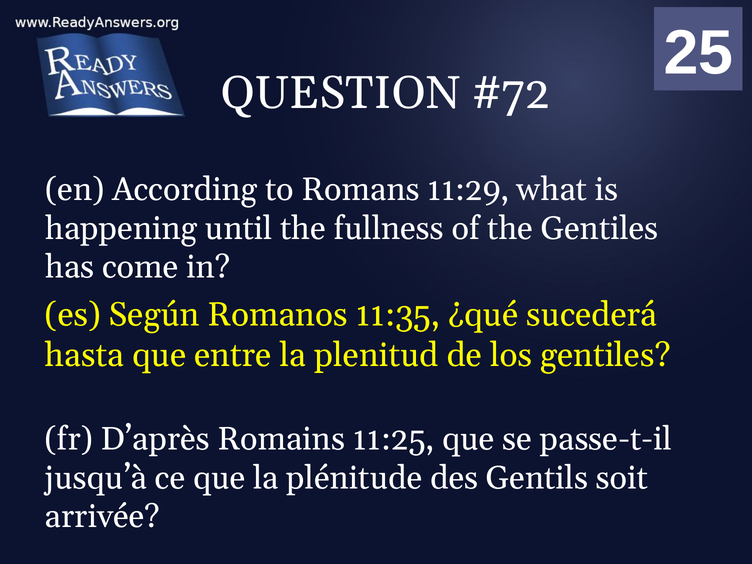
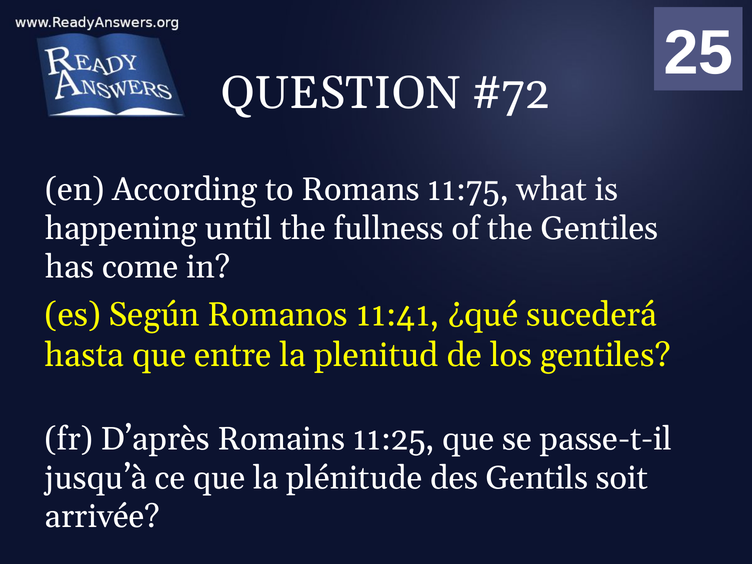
11:29: 11:29 -> 11:75 (468, 189)
11:35: 11:35 -> 11:41 (398, 315)
